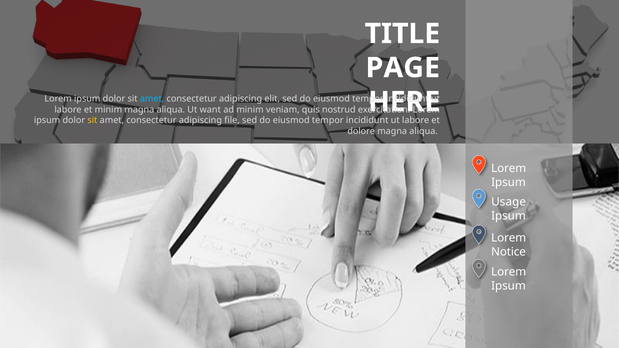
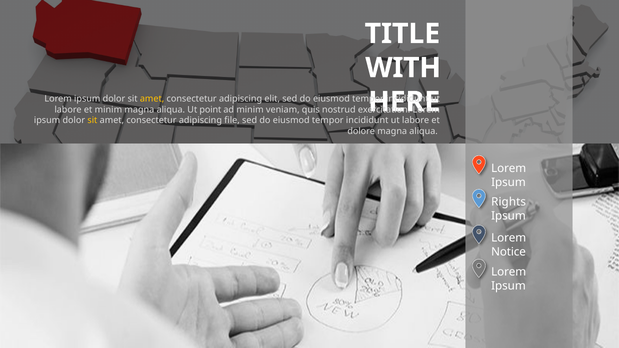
PAGE: PAGE -> WITH (403, 68)
amet colour: light blue -> yellow (152, 99)
want: want -> point (210, 110)
Usage: Usage -> Rights (509, 202)
